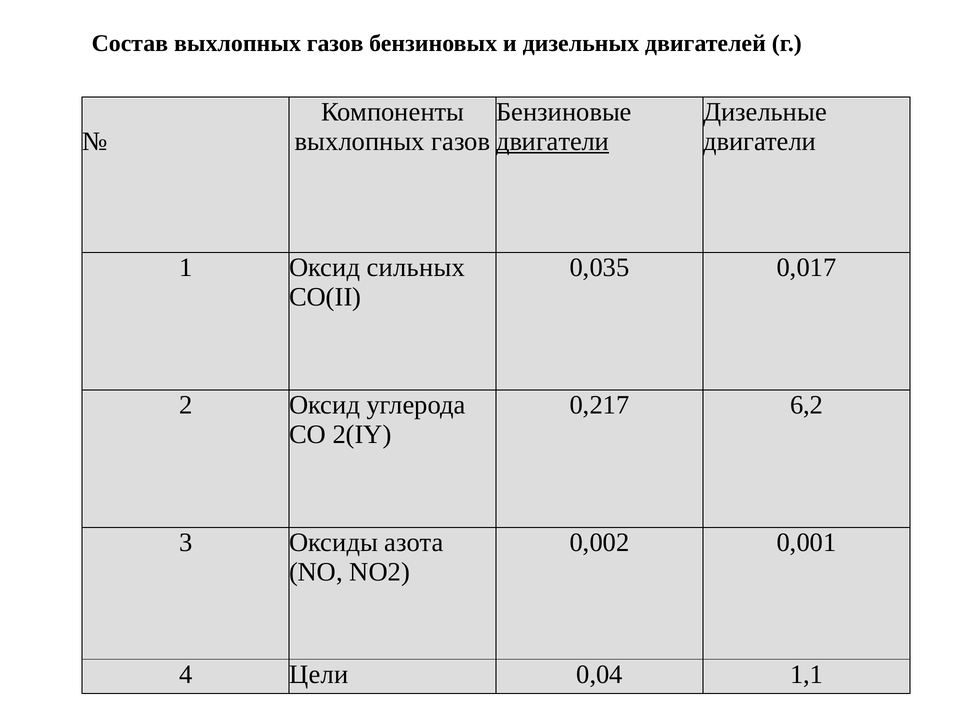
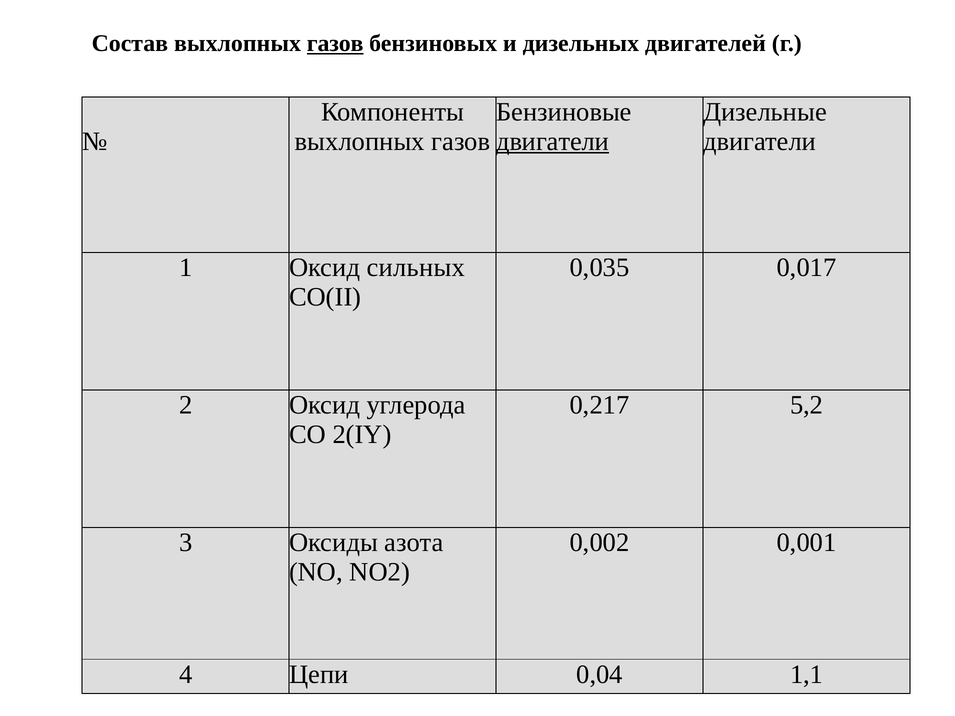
газов underline: none -> present (335, 43)
6,2: 6,2 -> 5,2 (807, 405)
Цели: Цели -> Цепи (319, 674)
